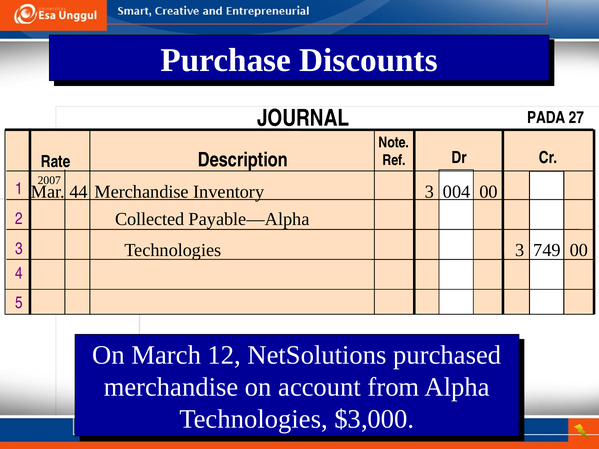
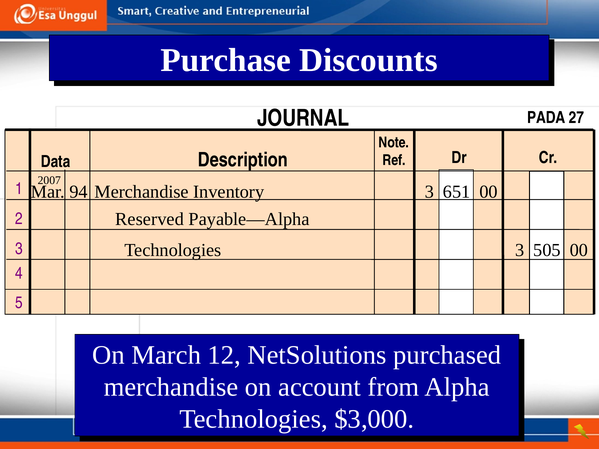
Rate: Rate -> Data (56, 162)
44: 44 -> 94 (78, 192)
004: 004 -> 651 (457, 192)
Collected: Collected -> Reserved (150, 219)
749: 749 -> 505 (547, 250)
